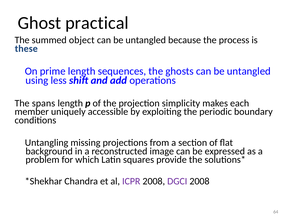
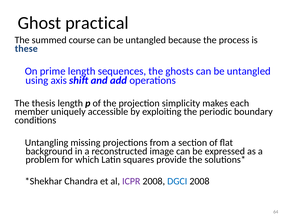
object: object -> course (82, 40)
less: less -> axis (59, 80)
spans: spans -> thesis (44, 103)
DGCI colour: purple -> blue (177, 181)
